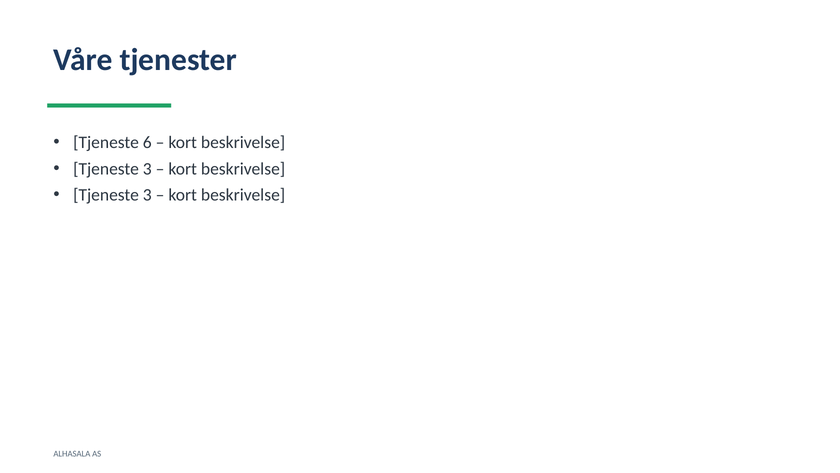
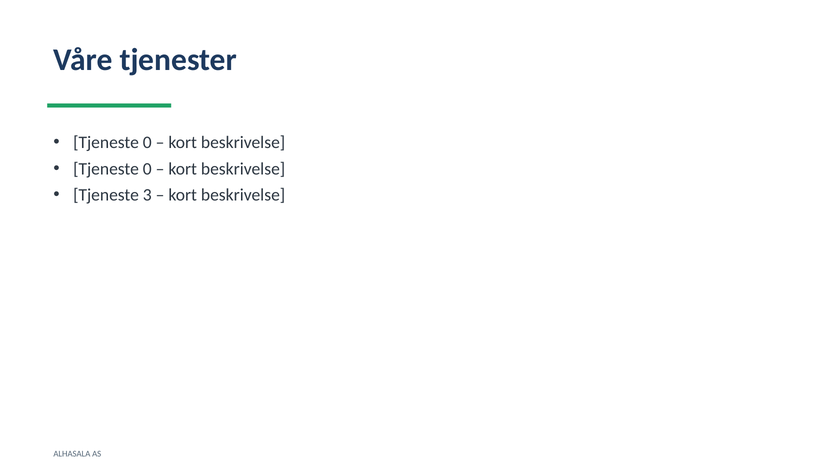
6: 6 -> 0 (147, 142)
3: 3 -> 0 (147, 169)
